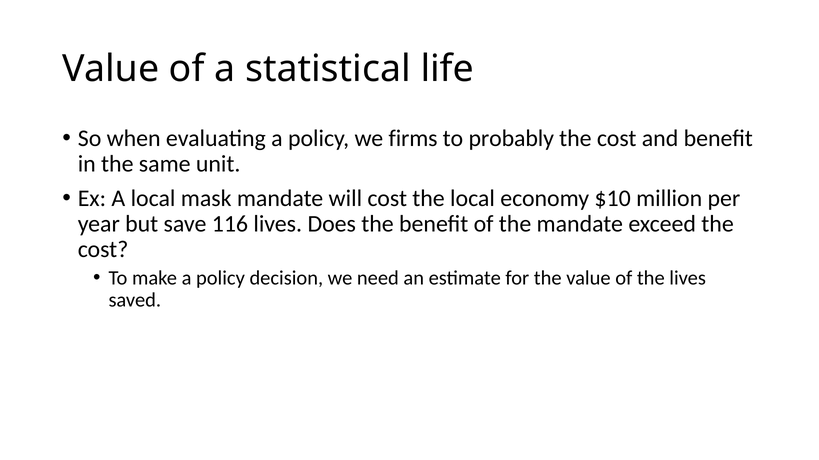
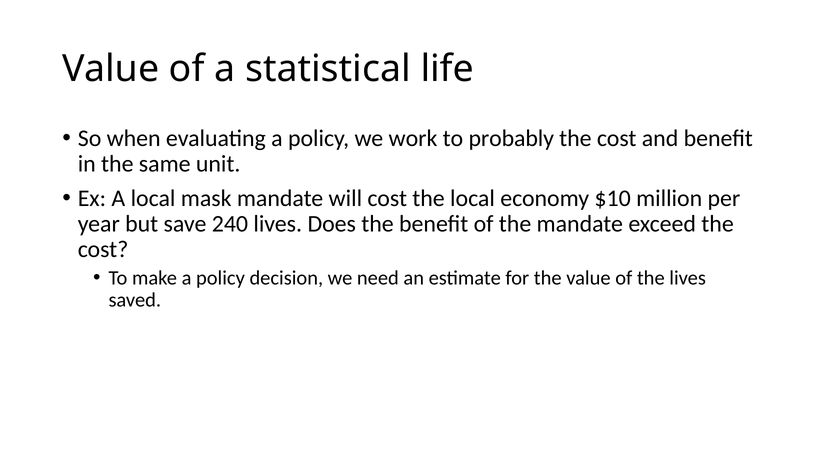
firms: firms -> work (413, 138)
116: 116 -> 240 (230, 224)
